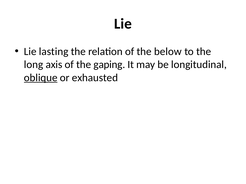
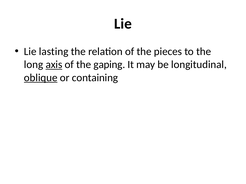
below: below -> pieces (168, 52)
axis underline: none -> present (54, 65)
exhausted: exhausted -> containing (95, 78)
